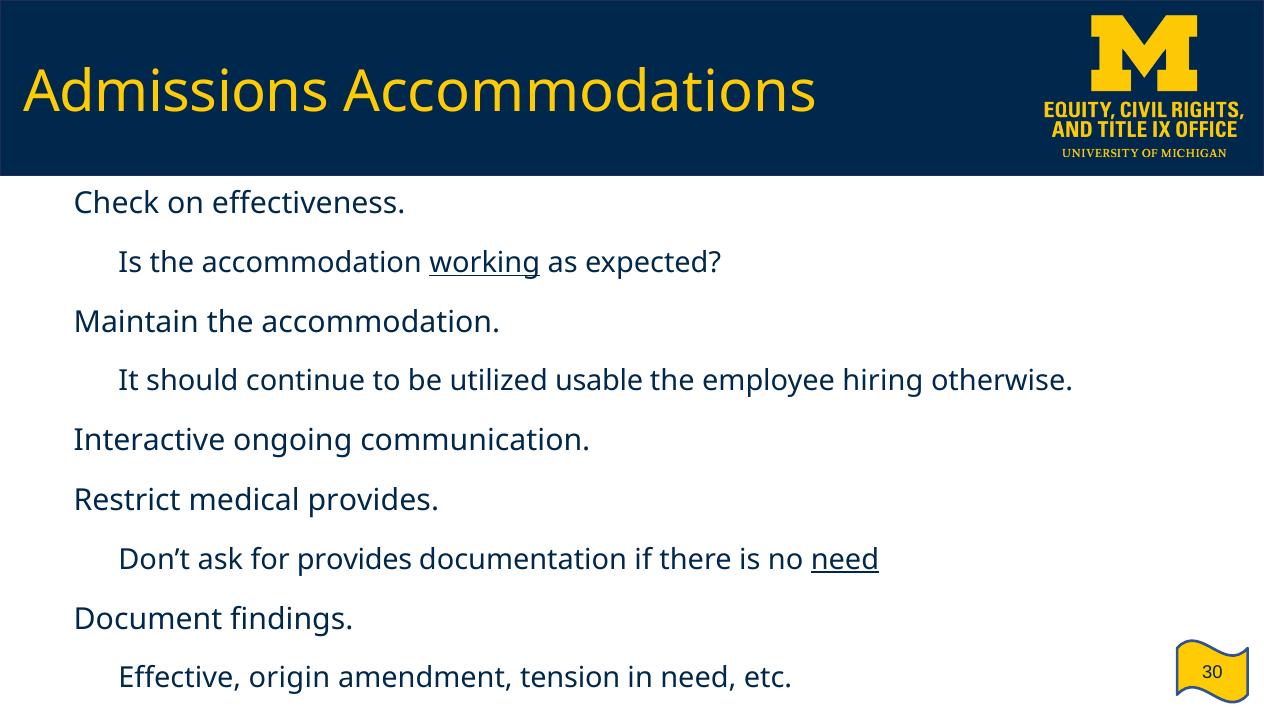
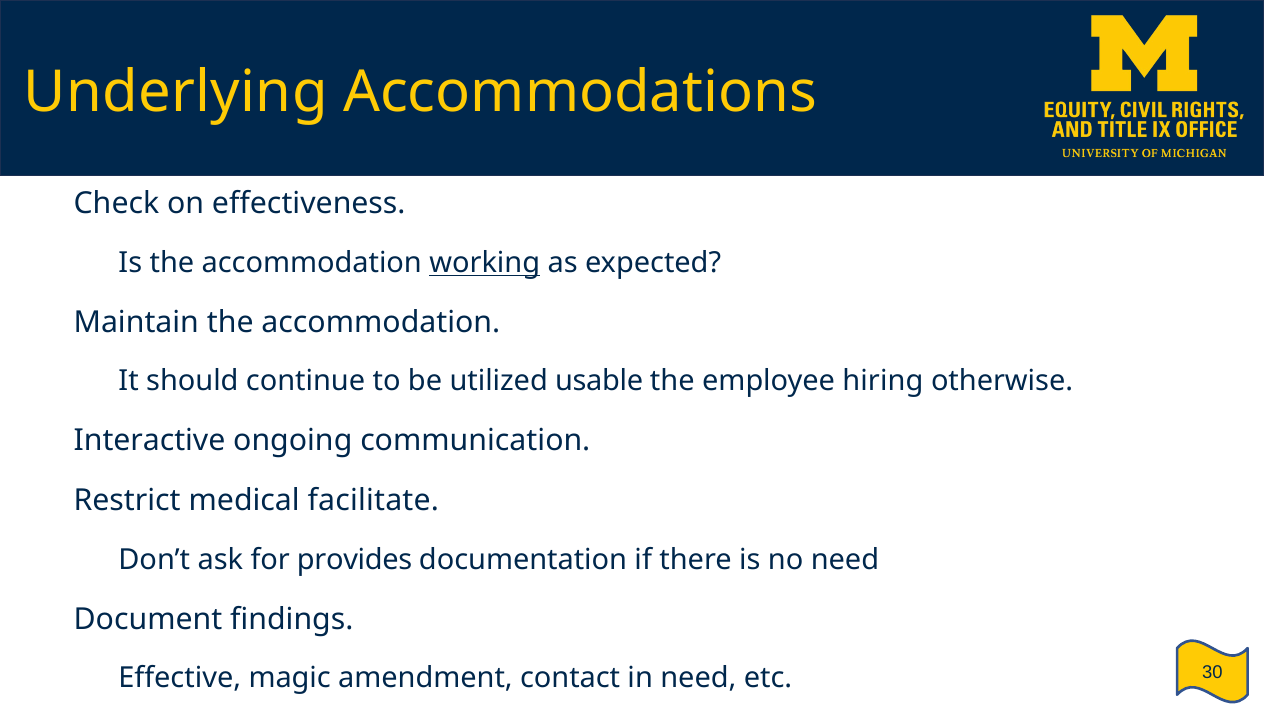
Admissions: Admissions -> Underlying (176, 93)
medical provides: provides -> facilitate (373, 501)
need underline: present -> none (845, 560)
origin: origin -> magic (290, 678)
tension: tension -> contact (570, 678)
